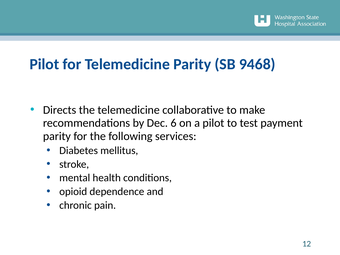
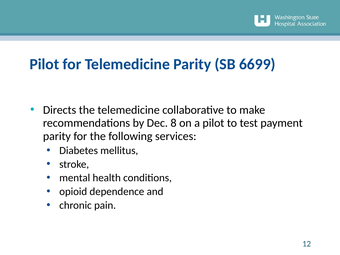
9468: 9468 -> 6699 (257, 64)
6: 6 -> 8 (174, 123)
